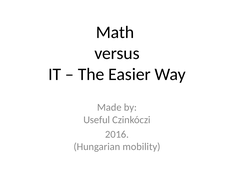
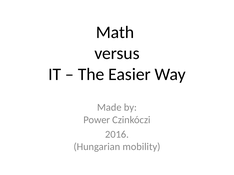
Useful: Useful -> Power (97, 120)
